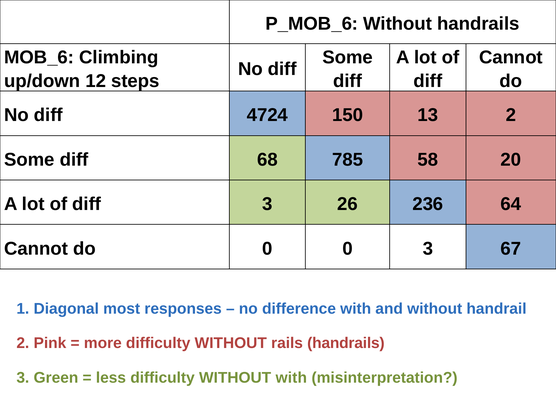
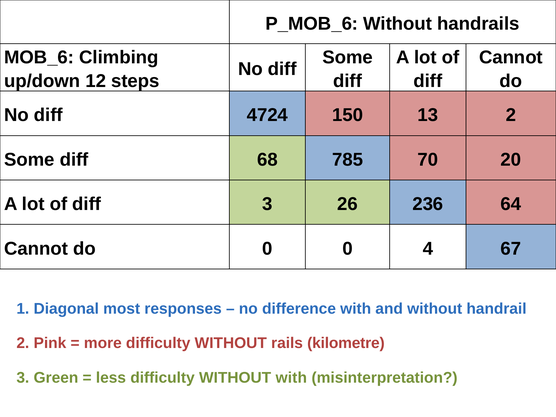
58: 58 -> 70 (428, 160)
0 3: 3 -> 4 (428, 249)
rails handrails: handrails -> kilometre (346, 343)
